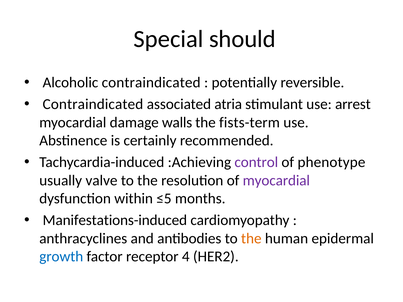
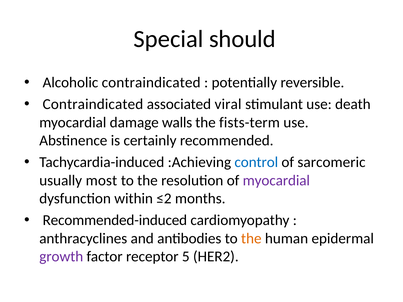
atria: atria -> viral (228, 104)
arrest: arrest -> death (353, 104)
control colour: purple -> blue (256, 162)
phenotype: phenotype -> sarcomeric (332, 162)
valve: valve -> most (101, 181)
≤5: ≤5 -> ≤2 (164, 199)
Manifestations-induced: Manifestations-induced -> Recommended-induced (115, 220)
growth colour: blue -> purple (61, 257)
4: 4 -> 5 (186, 257)
